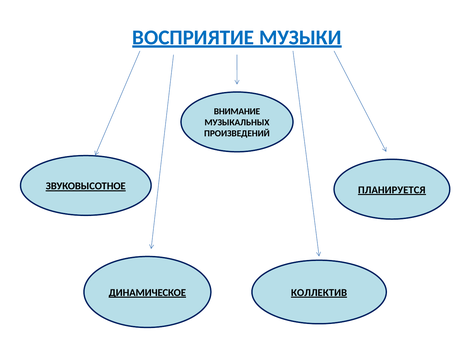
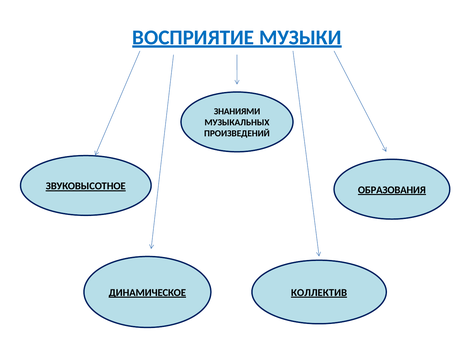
ВНИМАНИЕ: ВНИМАНИЕ -> ЗНАНИЯМИ (237, 111)
ПЛАНИРУЕТСЯ: ПЛАНИРУЕТСЯ -> ОБРАЗОВАНИЯ (392, 190)
